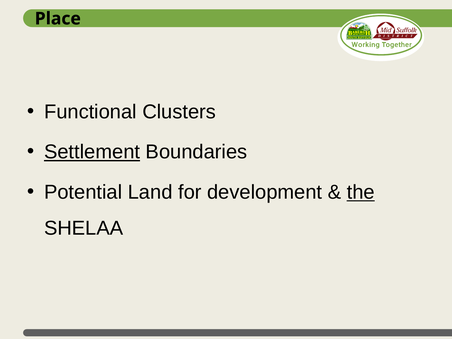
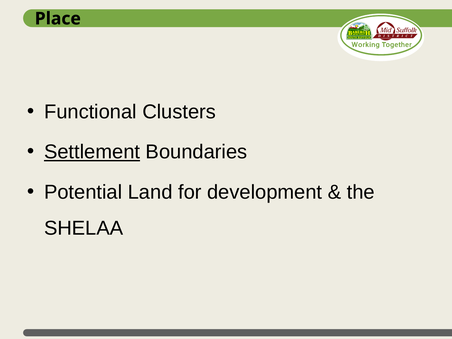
the underline: present -> none (361, 192)
